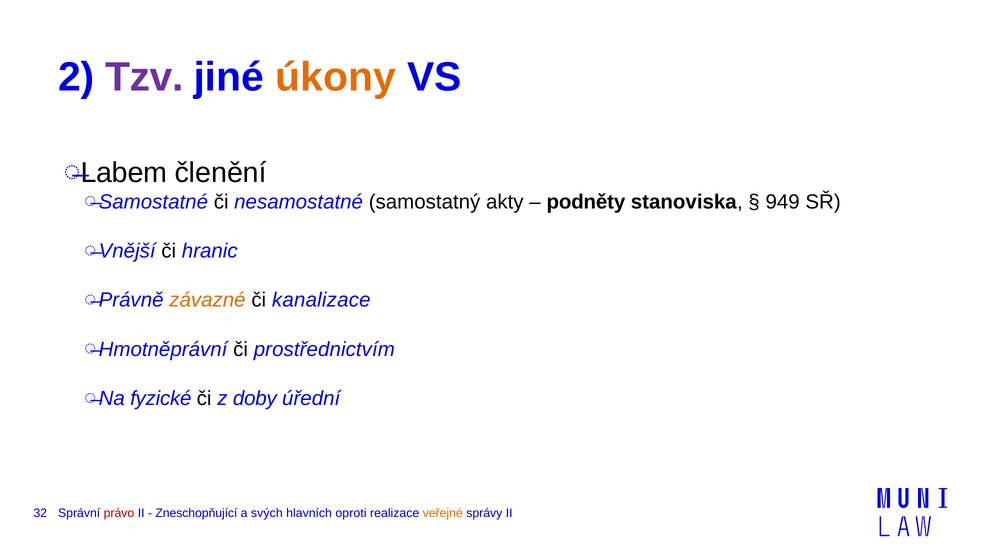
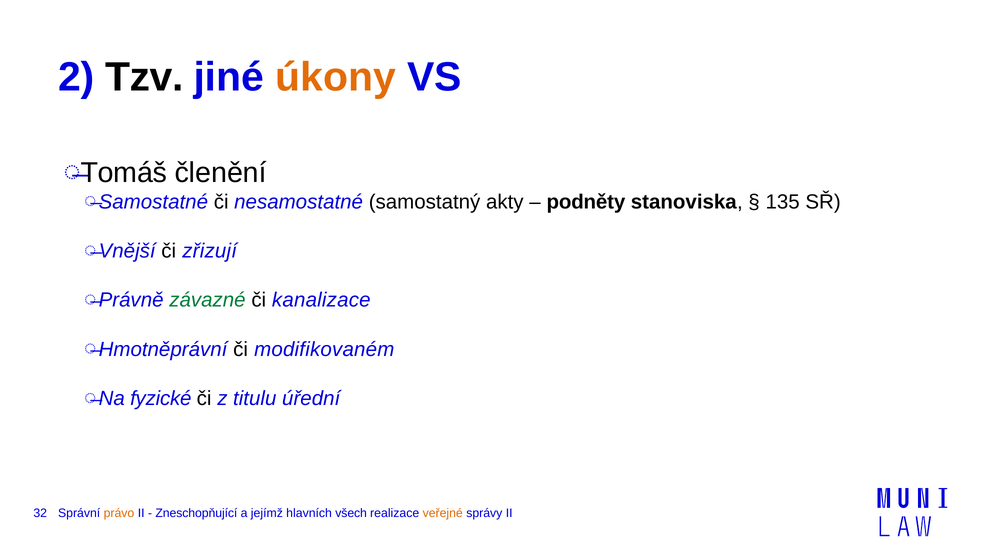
Tzv colour: purple -> black (144, 77)
Labem: Labem -> Tomáš (124, 173)
949: 949 -> 135 (783, 202)
hranic: hranic -> zřizují (210, 251)
závazné colour: orange -> green (207, 300)
prostřednictvím: prostřednictvím -> modifikovaném (324, 349)
doby: doby -> titulu (255, 398)
právo colour: red -> orange (119, 513)
svých: svých -> jejímž (267, 513)
oproti: oproti -> všech (351, 513)
